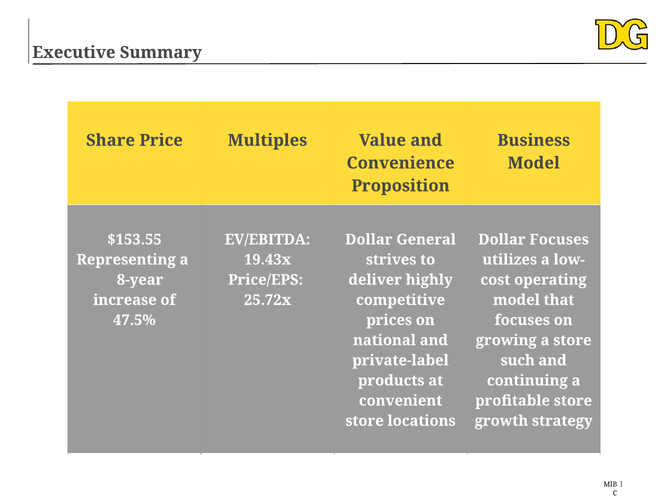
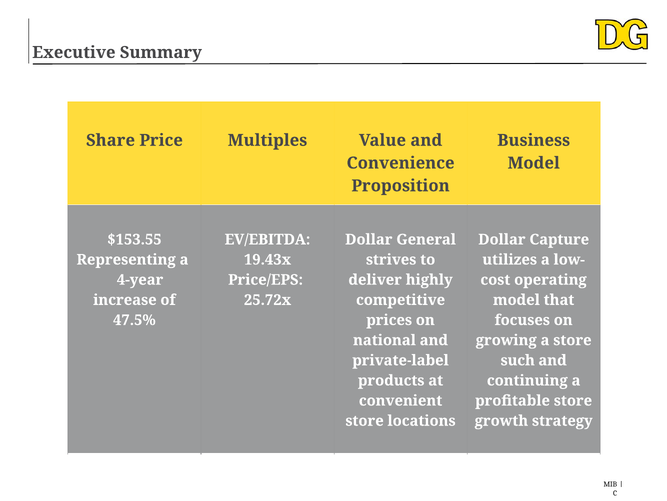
Dollar Focuses: Focuses -> Capture (559, 239)
8-year: 8-year -> 4-year (140, 279)
